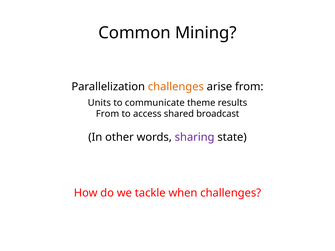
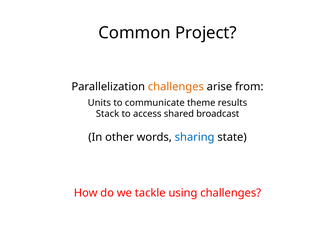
Mining: Mining -> Project (206, 33)
From: From -> Stack (108, 114)
sharing colour: purple -> blue (195, 137)
when: when -> using (183, 193)
